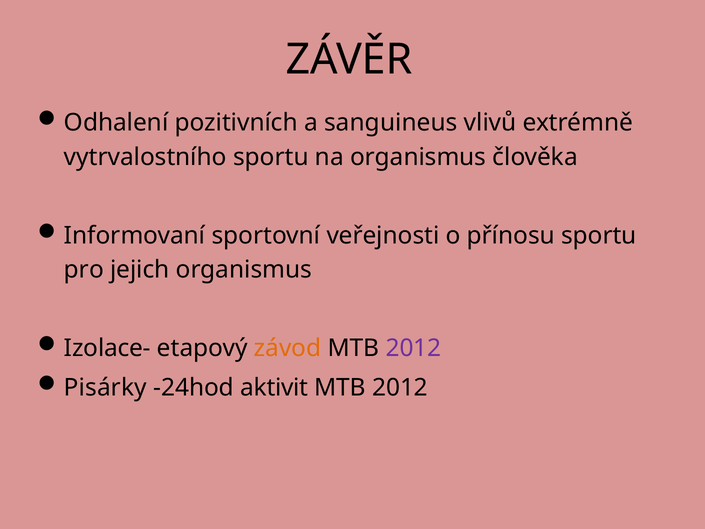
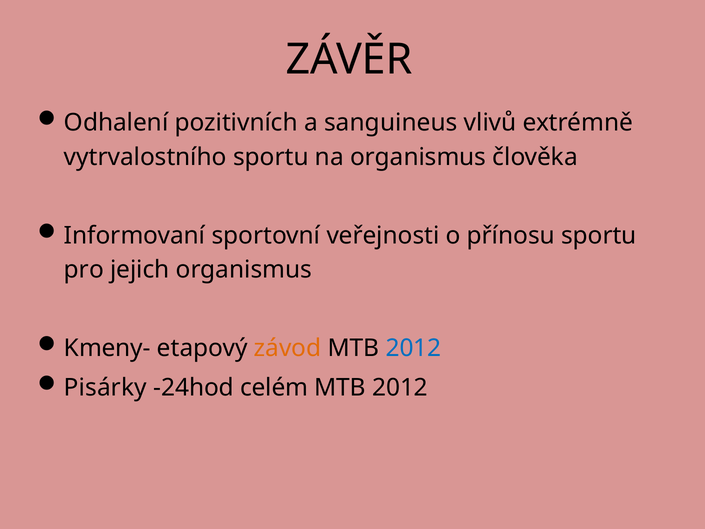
Izolace-: Izolace- -> Kmeny- (107, 348)
2012 colour: purple -> blue (414, 348)
aktivit: aktivit -> celém (274, 387)
